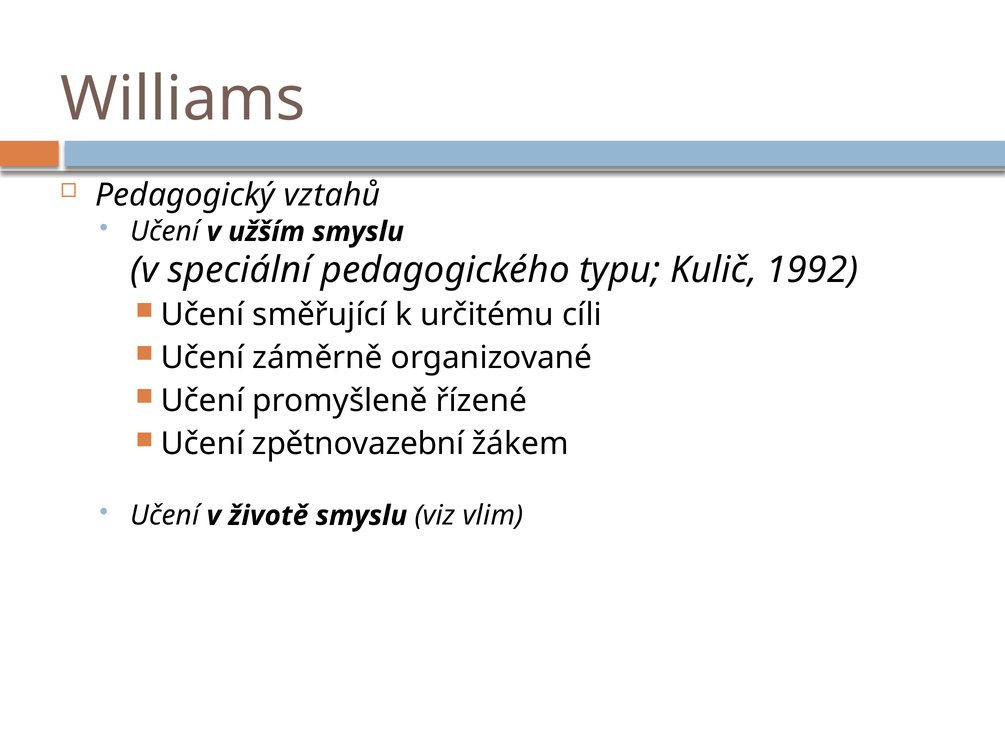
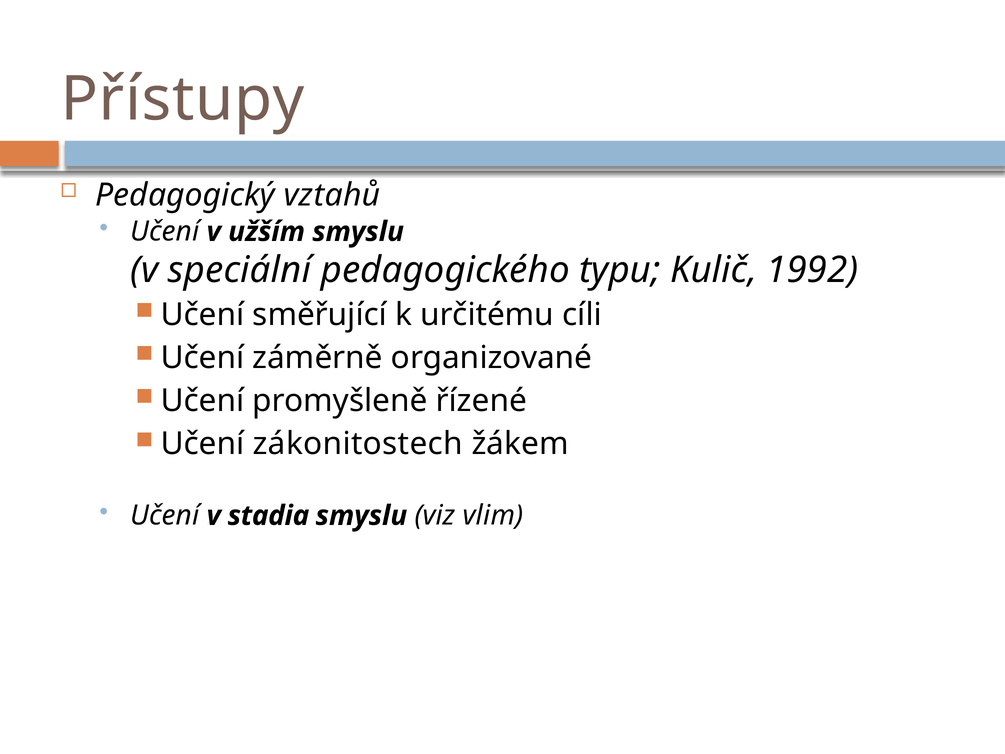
Williams: Williams -> Přístupy (183, 99)
zpětnovazební: zpětnovazební -> zákonitostech (358, 444)
životě: životě -> stadia (268, 515)
